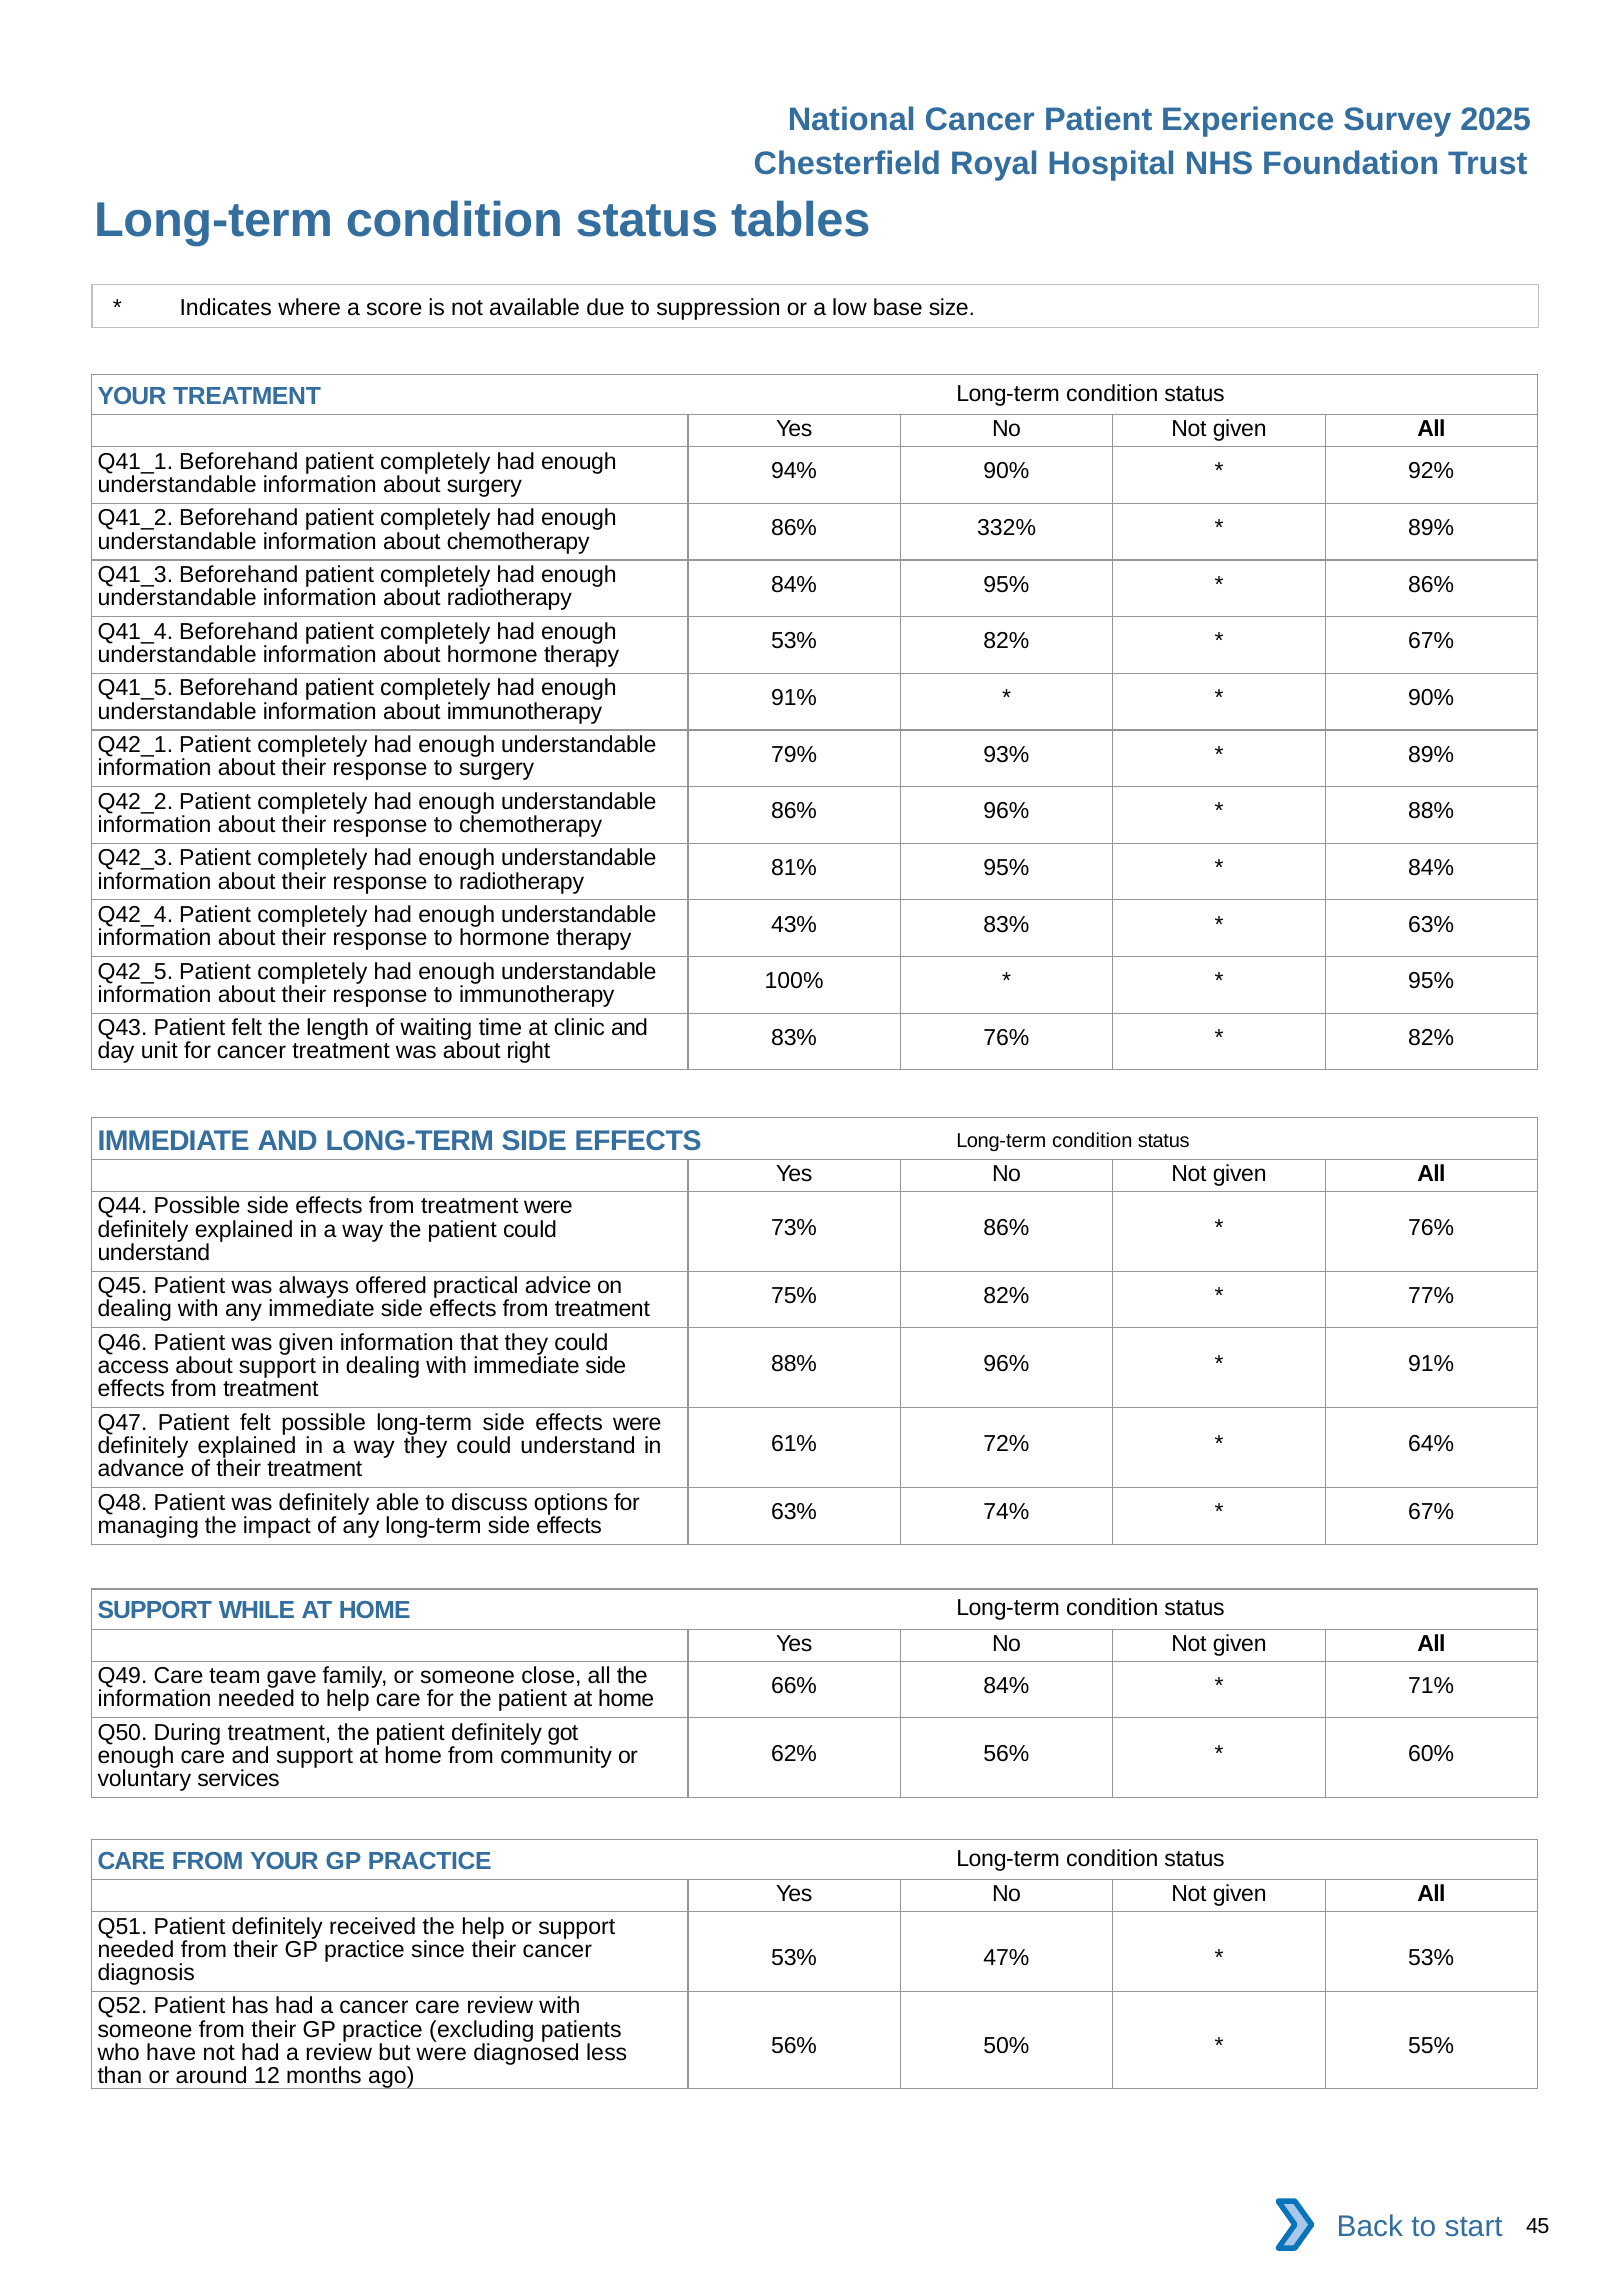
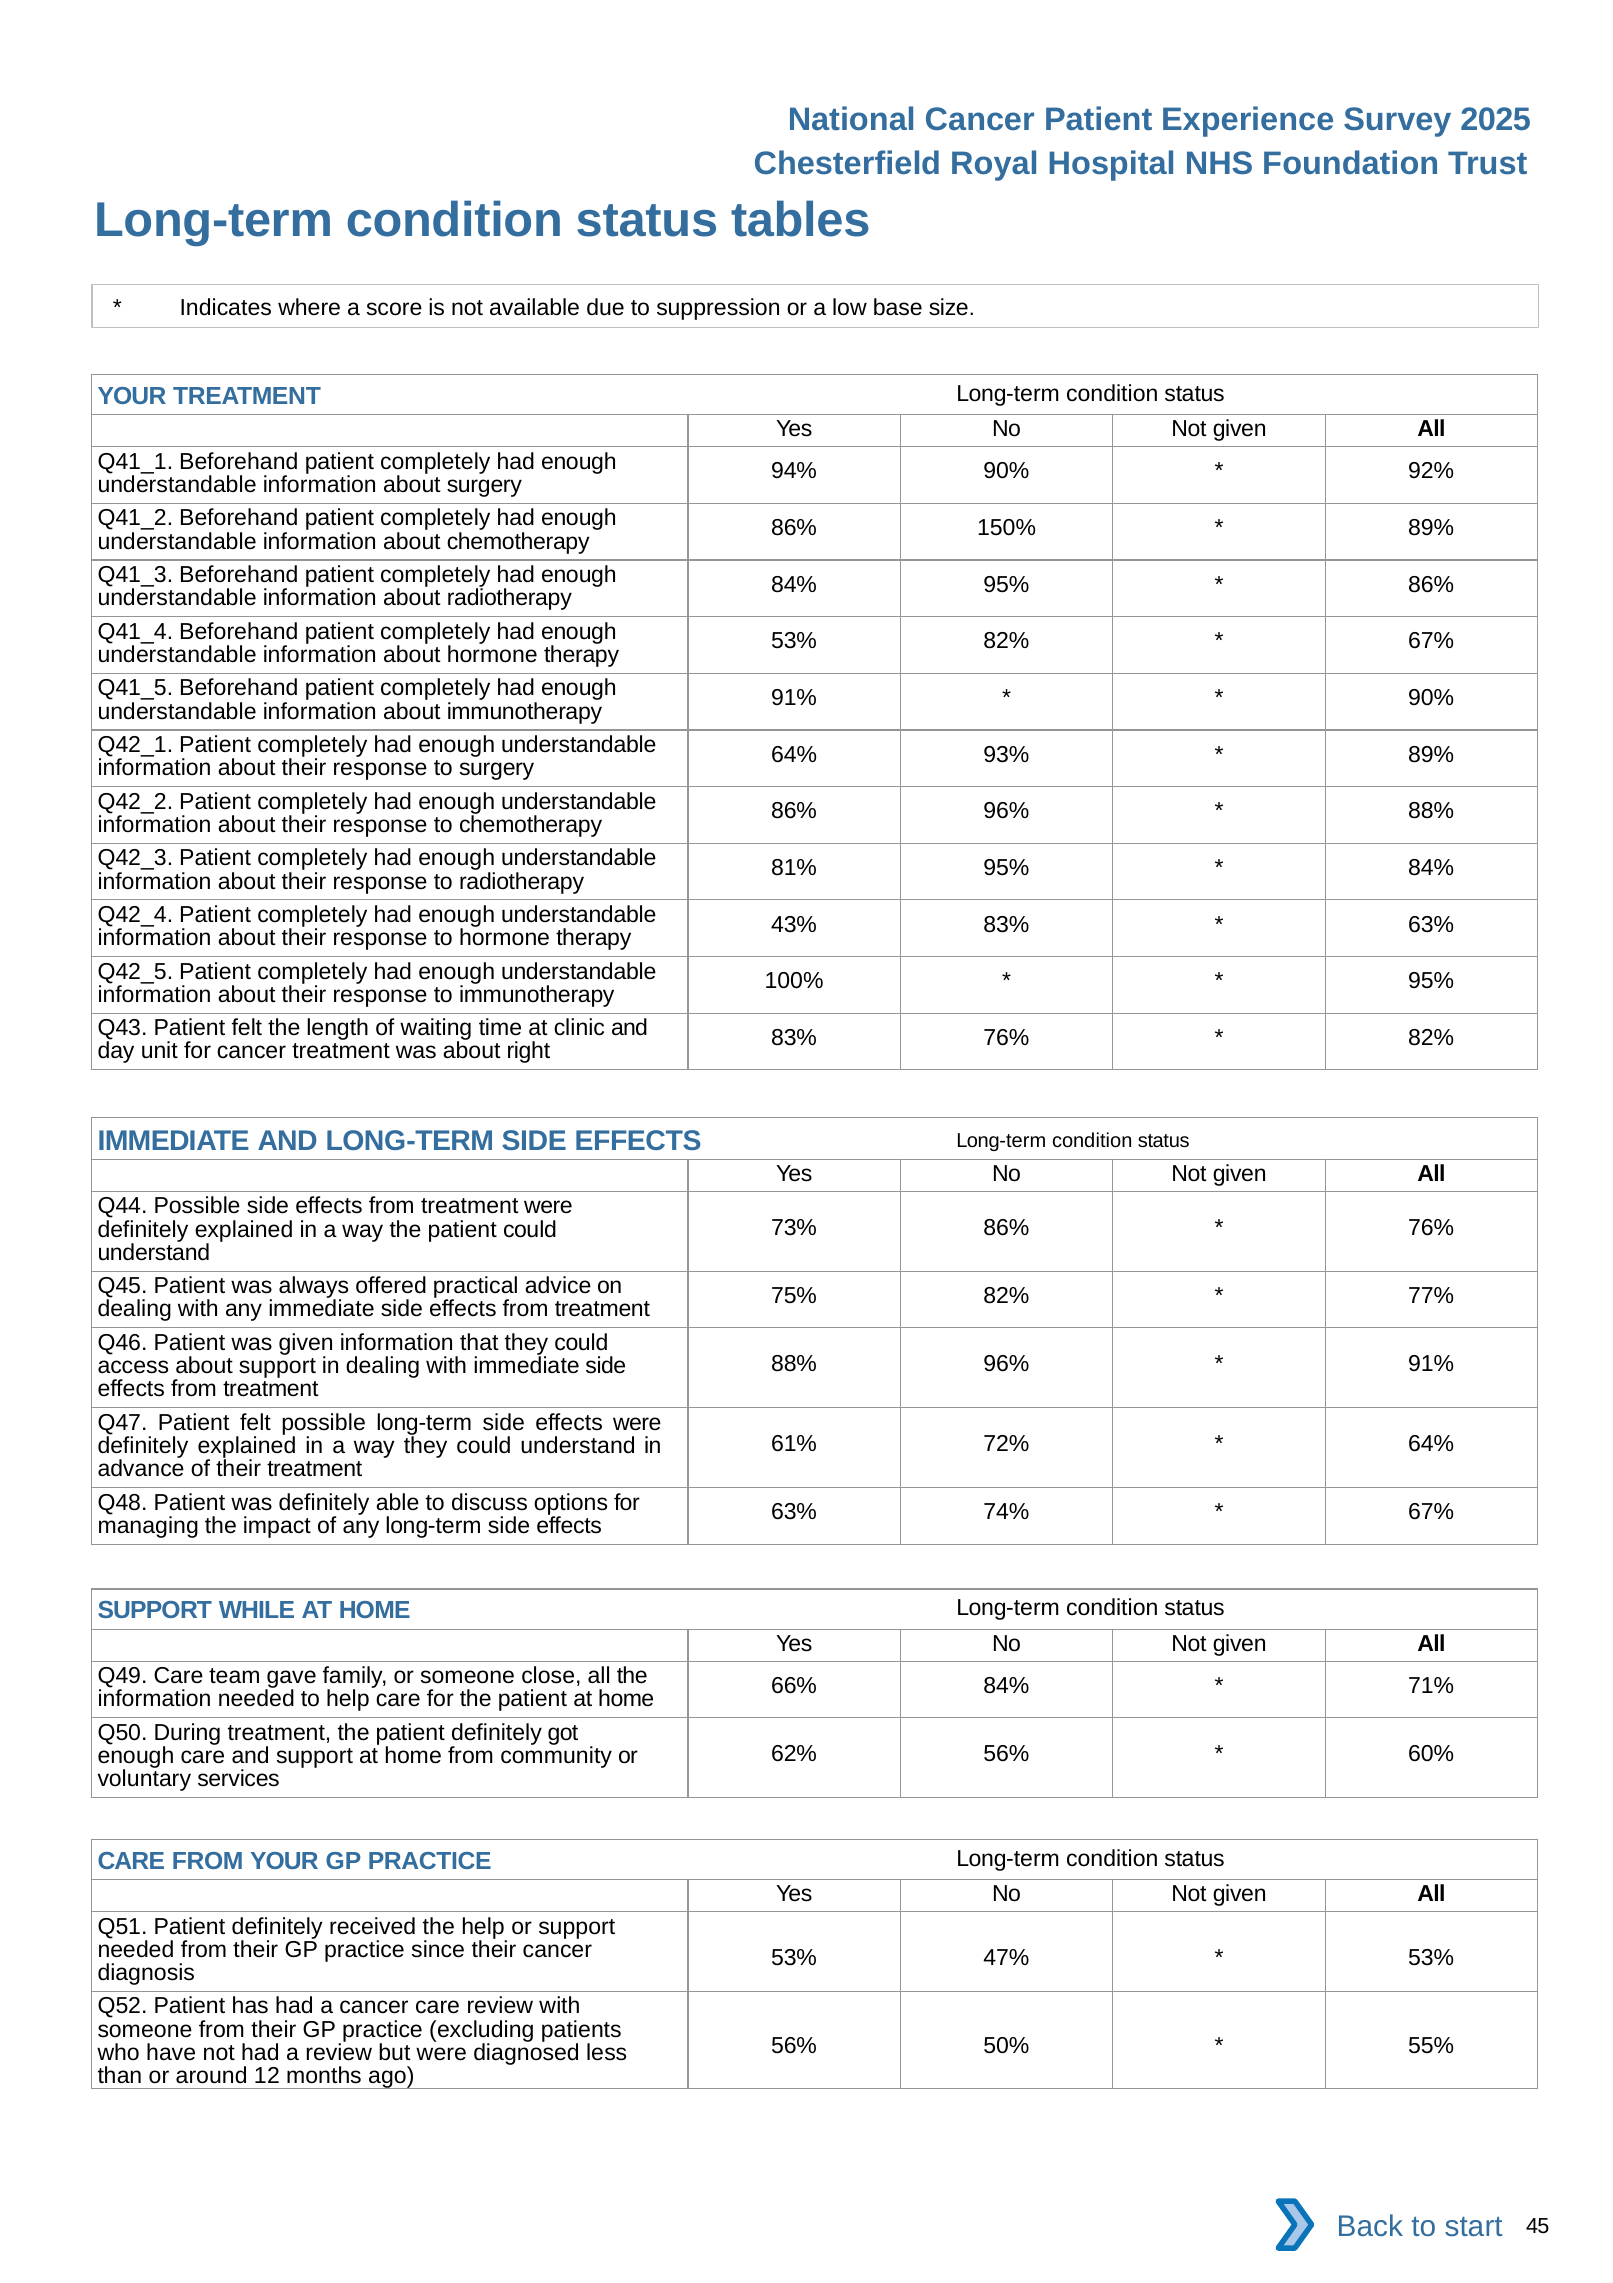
332%: 332% -> 150% (1007, 528)
79%: 79% -> 64% (794, 754)
